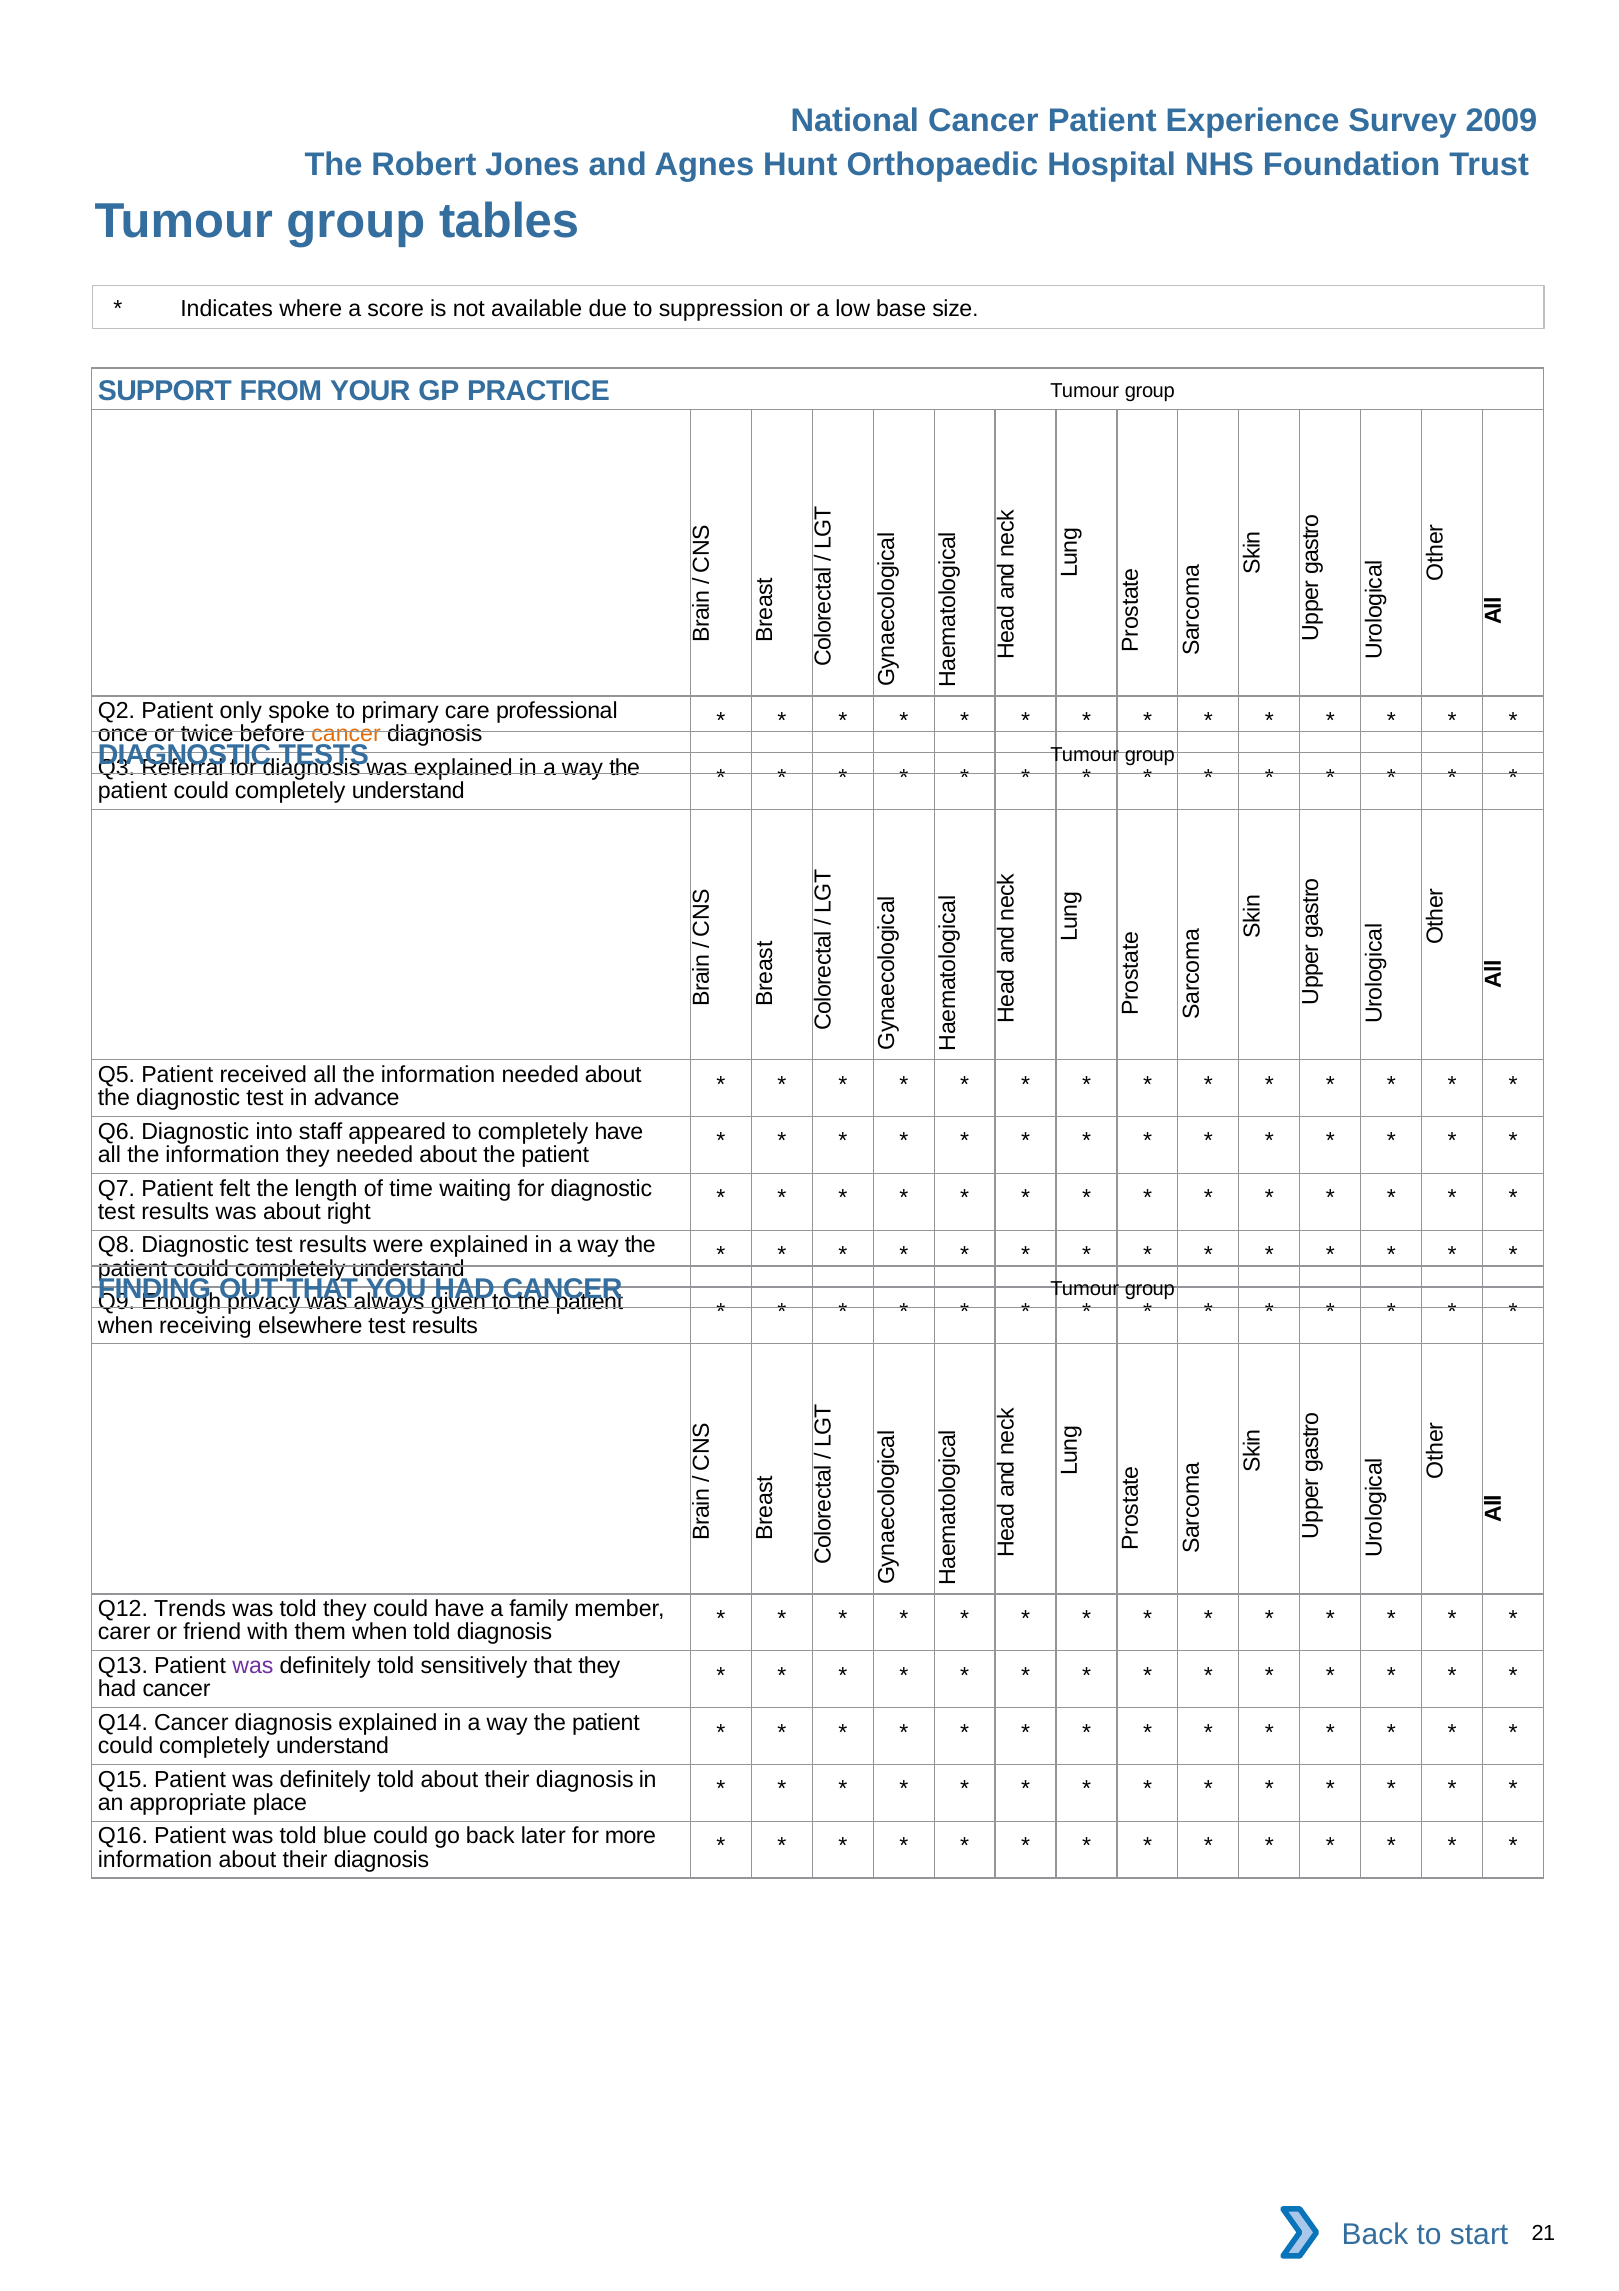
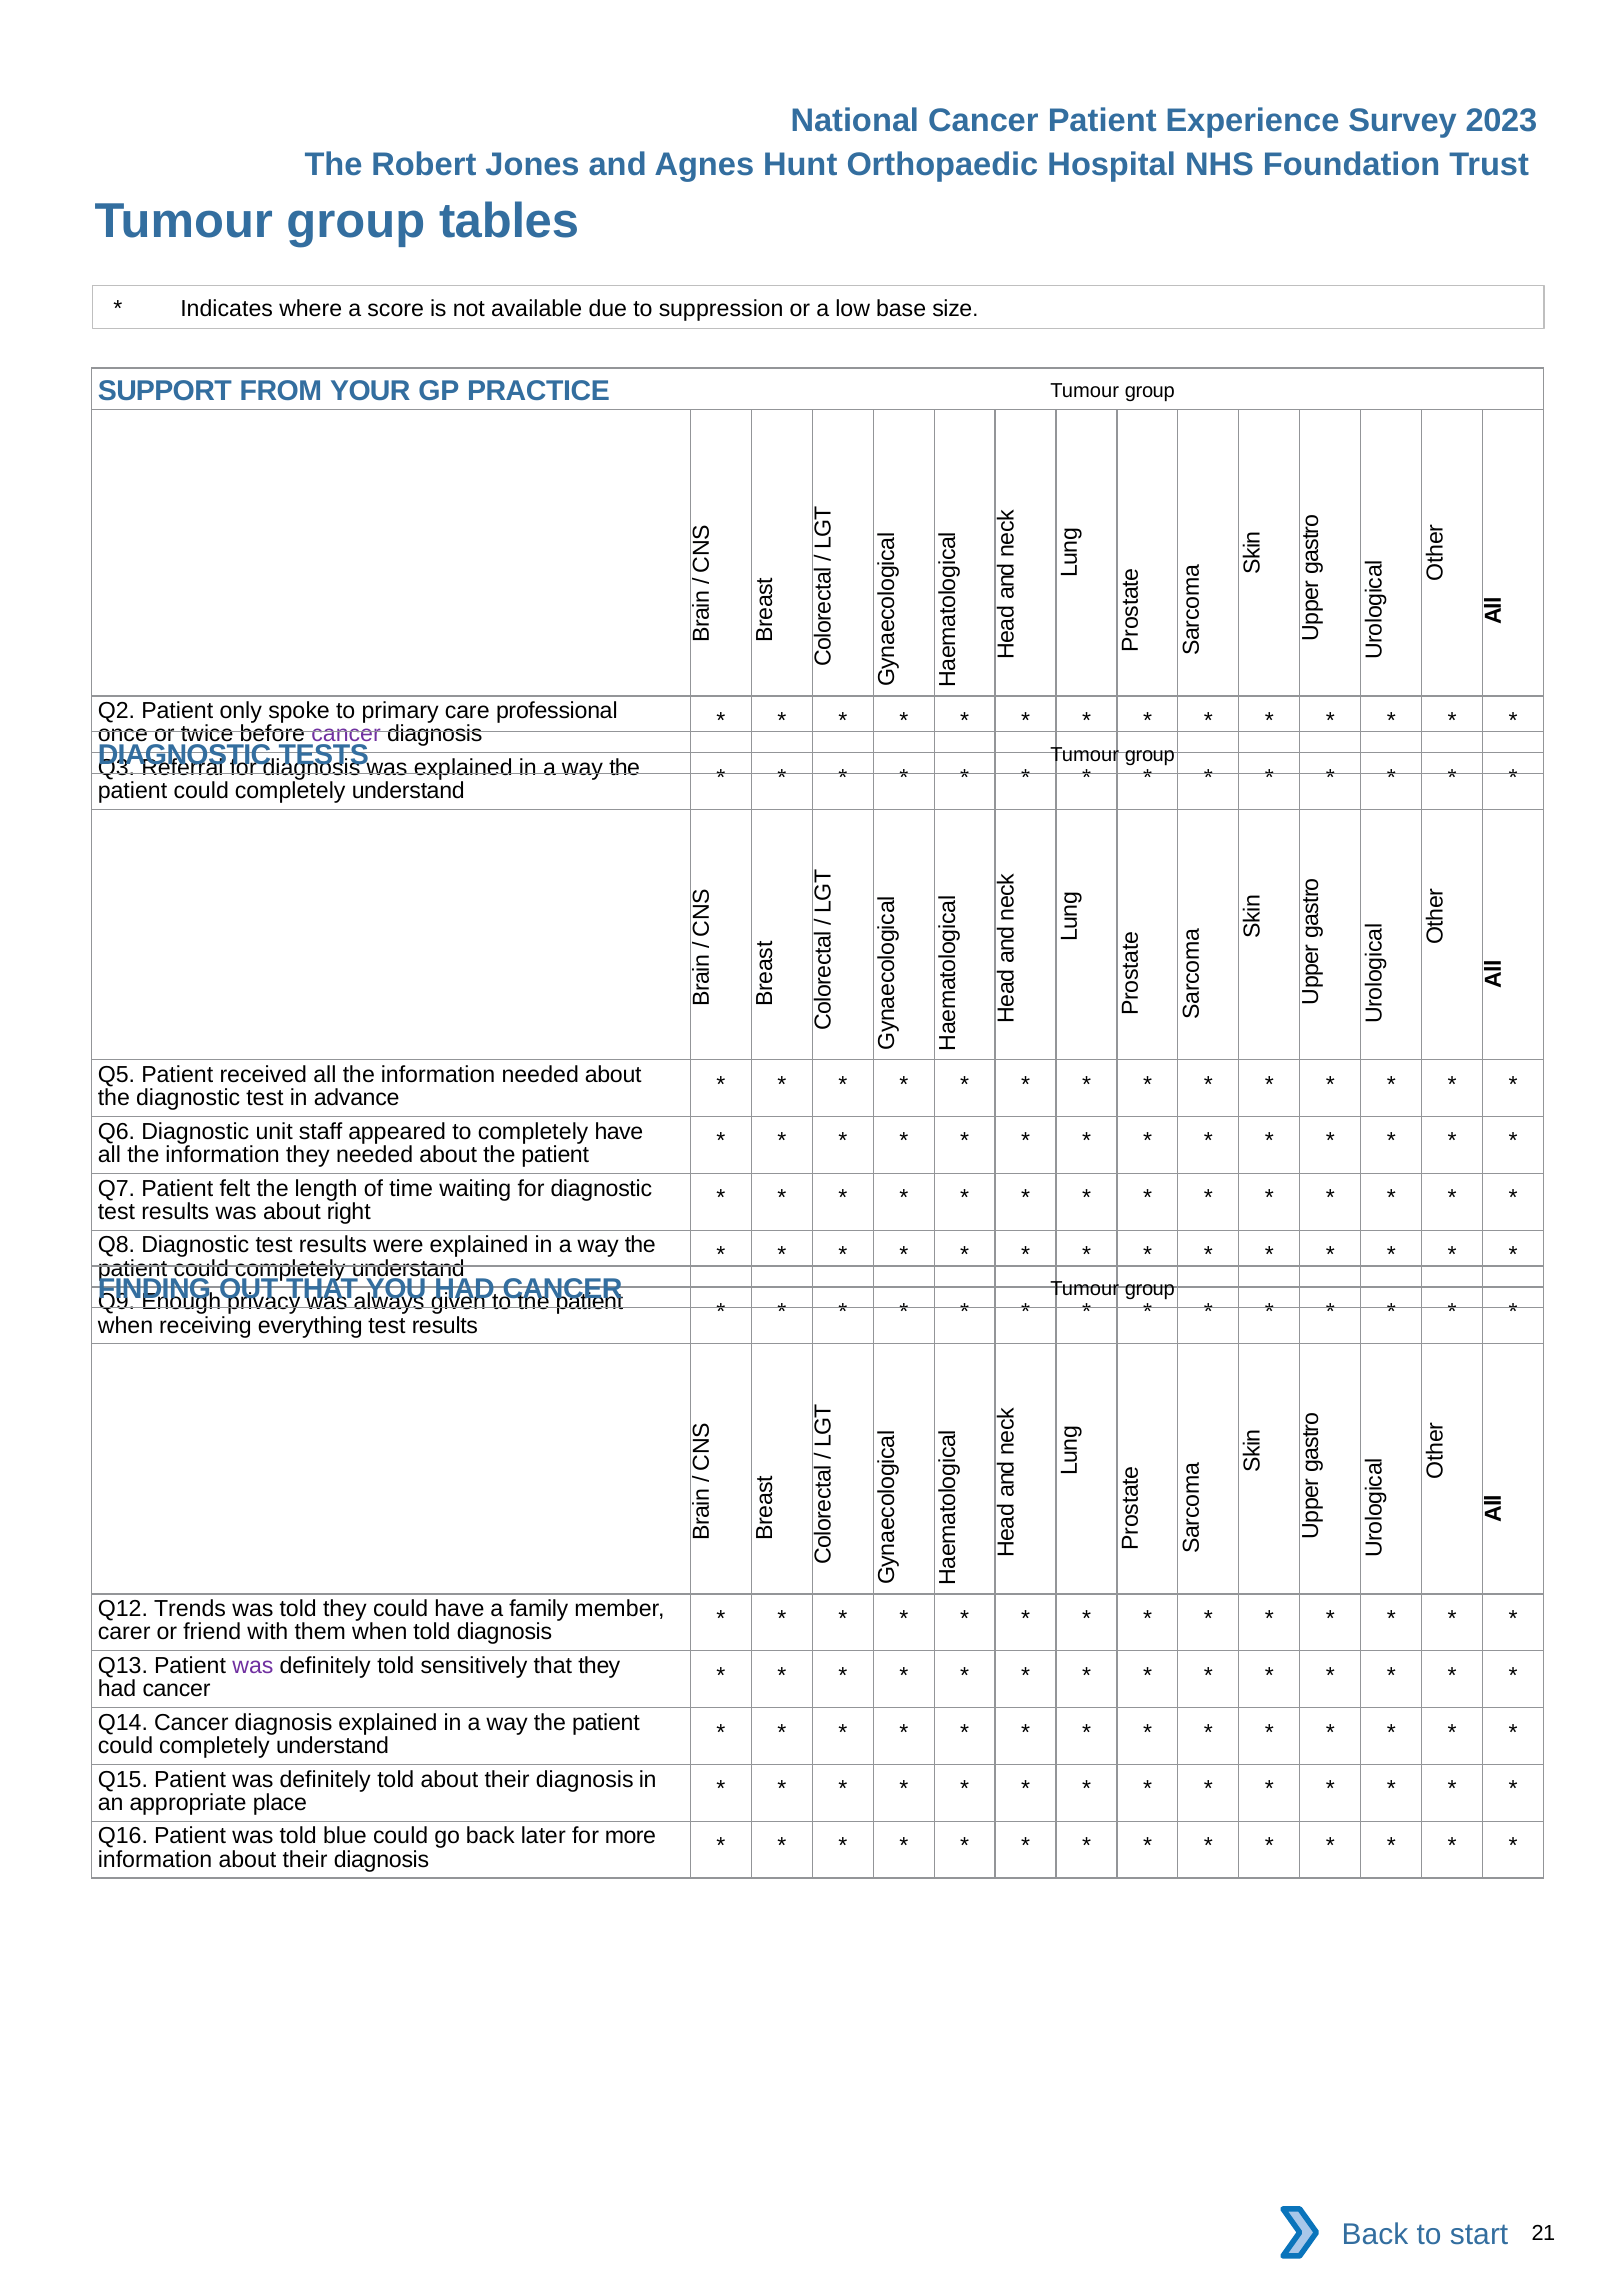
2009: 2009 -> 2023 (1501, 121)
cancer colour: orange -> purple (346, 734)
into: into -> unit (274, 1132)
elsewhere: elsewhere -> everything (310, 1326)
